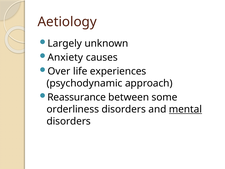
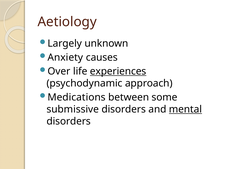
experiences underline: none -> present (118, 71)
Reassurance: Reassurance -> Medications (77, 97)
orderliness: orderliness -> submissive (73, 109)
